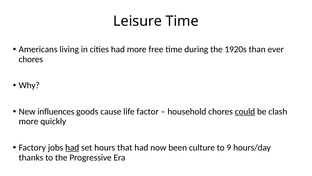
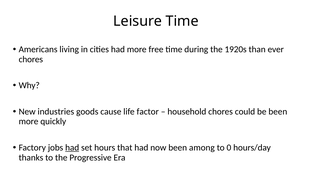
influences: influences -> industries (56, 111)
could underline: present -> none (245, 111)
be clash: clash -> been (278, 111)
culture: culture -> among (202, 147)
9: 9 -> 0 (229, 147)
